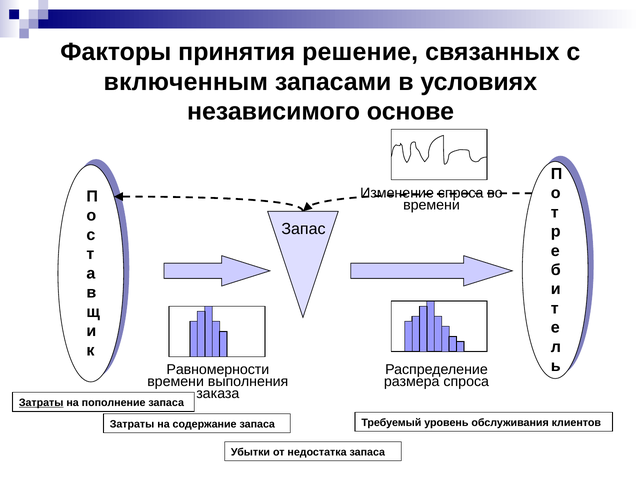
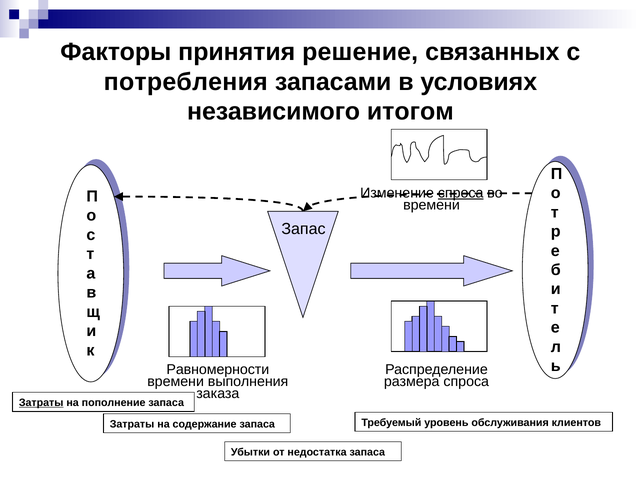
включенным: включенным -> потребления (186, 82)
основе: основе -> итогом (410, 112)
спроса underline: none -> present (461, 193)
